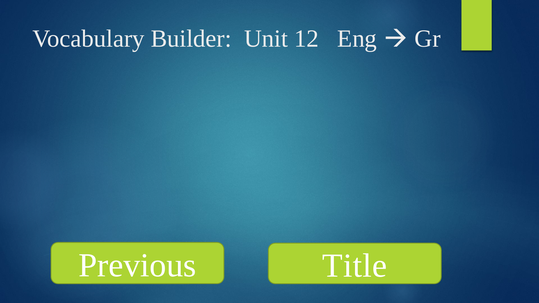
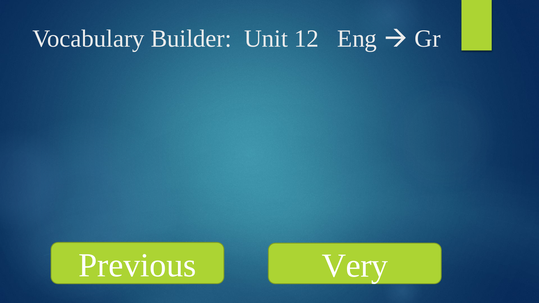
Title: Title -> Very (355, 266)
